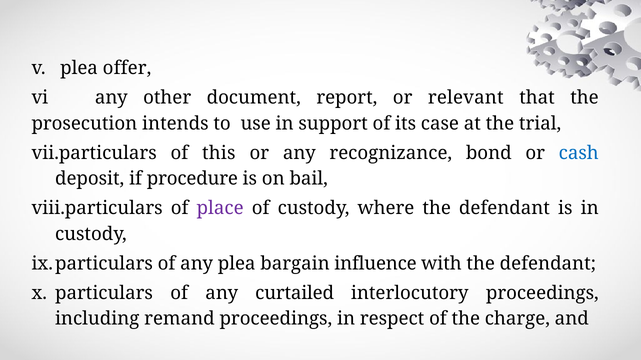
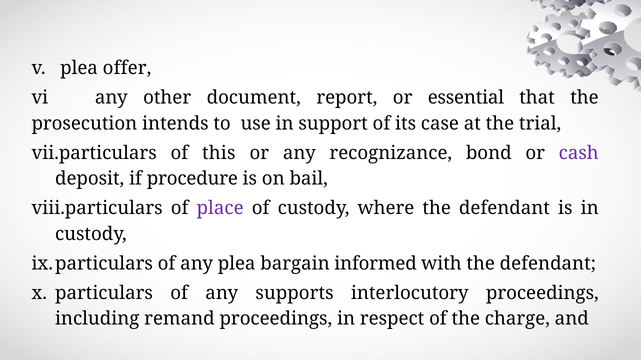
relevant: relevant -> essential (466, 98)
cash colour: blue -> purple (579, 153)
influence: influence -> informed (376, 264)
curtailed: curtailed -> supports (295, 293)
